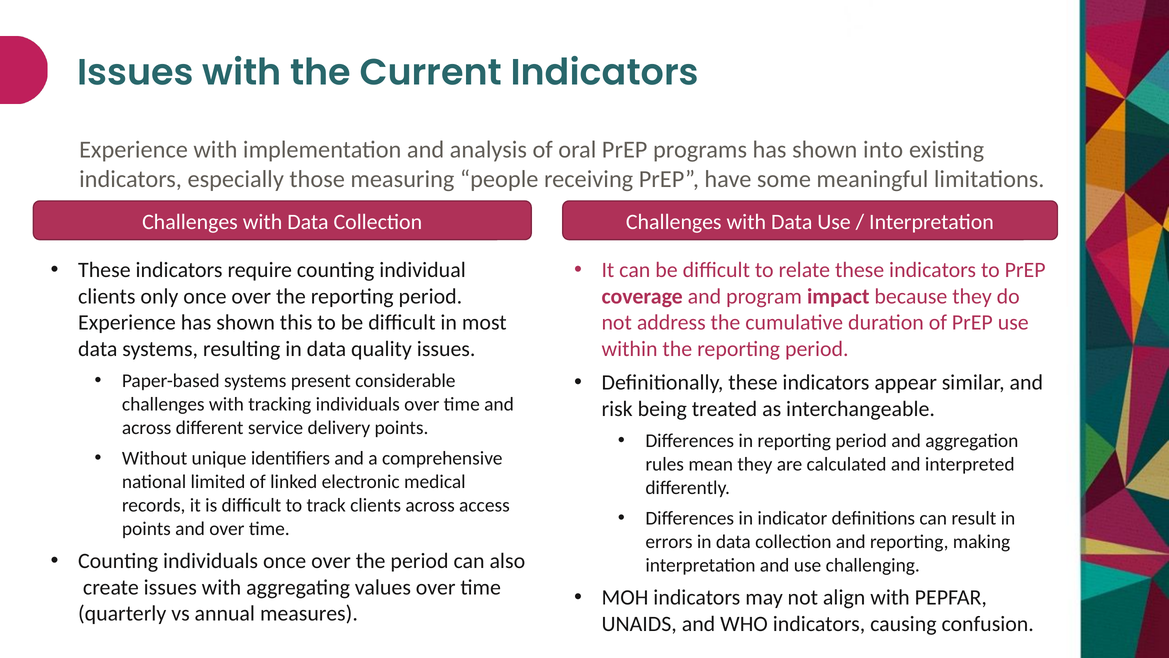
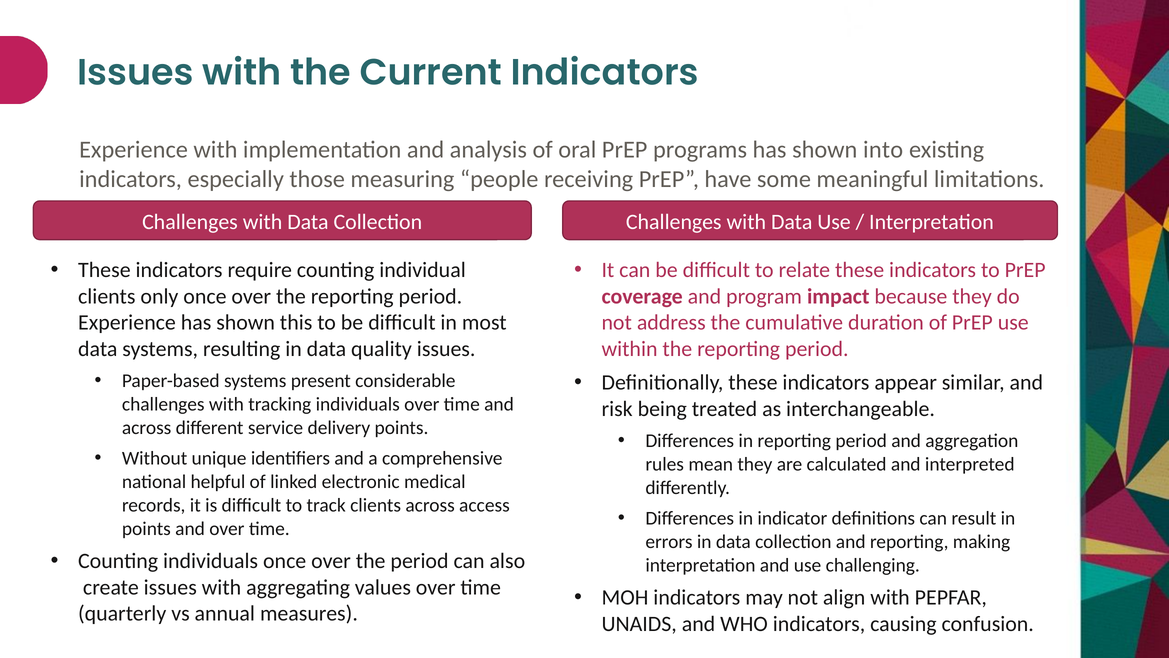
limited: limited -> helpful (218, 482)
